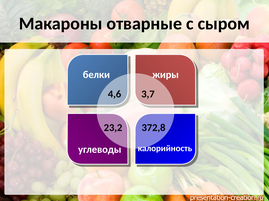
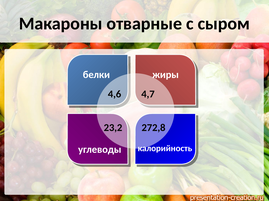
3,7: 3,7 -> 4,7 (148, 94)
372,8: 372,8 -> 272,8 (154, 128)
